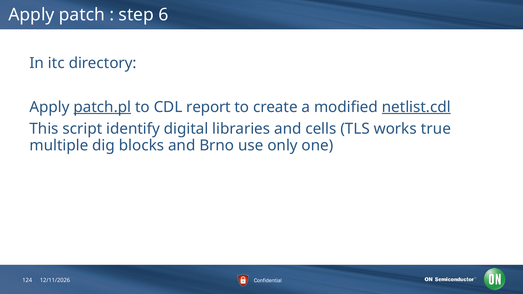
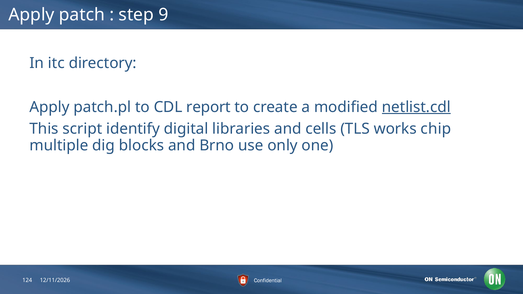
6: 6 -> 9 (163, 15)
patch.pl underline: present -> none (102, 107)
true: true -> chip (436, 129)
